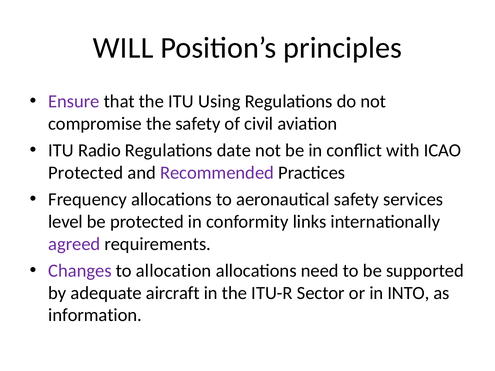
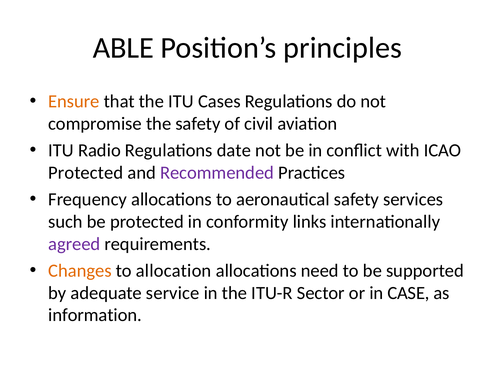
WILL: WILL -> ABLE (123, 48)
Ensure colour: purple -> orange (74, 102)
Using: Using -> Cases (219, 102)
level: level -> such (65, 222)
Changes colour: purple -> orange (80, 271)
aircraft: aircraft -> service (173, 293)
INTO: INTO -> CASE (408, 293)
